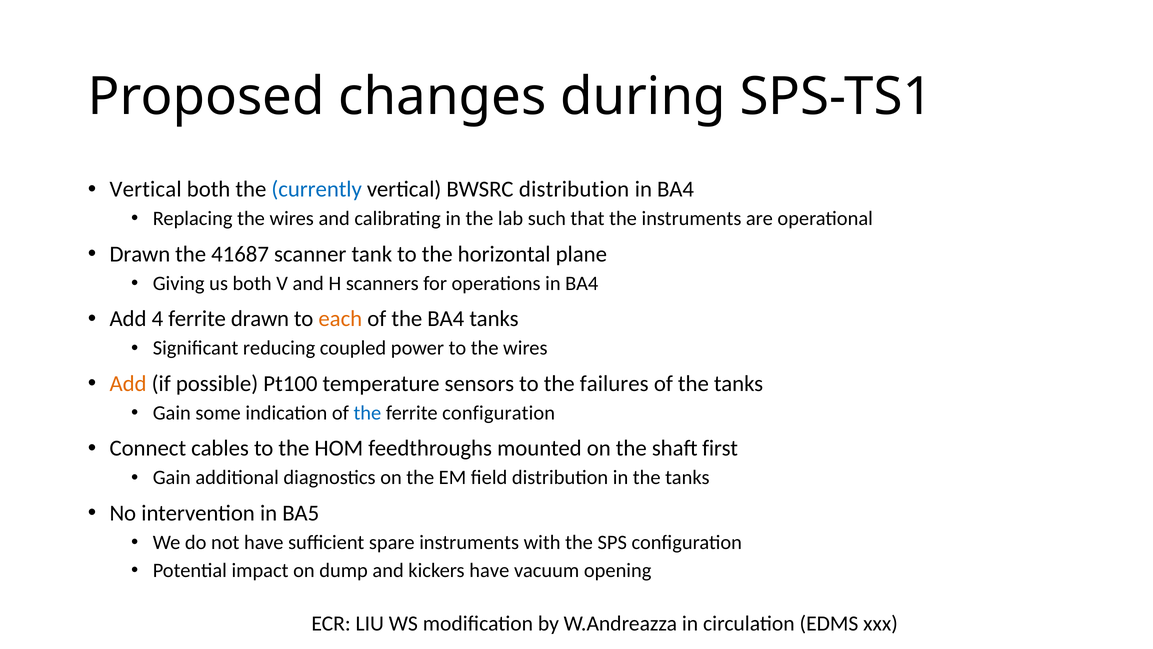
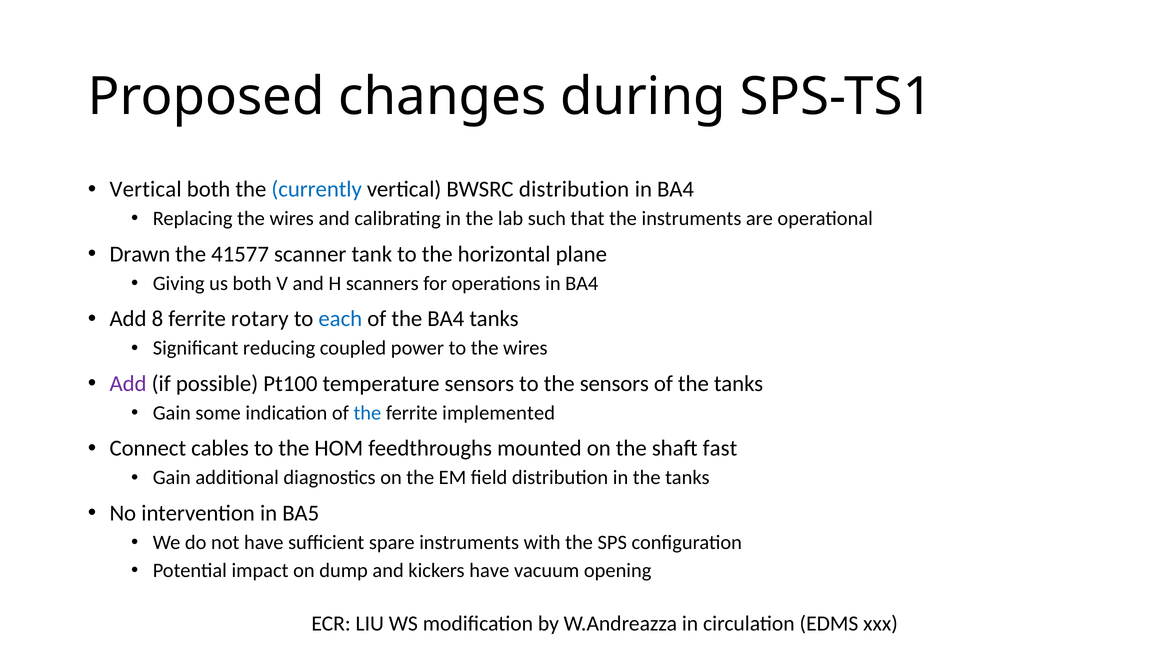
41687: 41687 -> 41577 (240, 254)
4: 4 -> 8 (157, 319)
ferrite drawn: drawn -> rotary (260, 319)
each colour: orange -> blue (340, 319)
Add colour: orange -> purple (128, 383)
the failures: failures -> sensors (614, 383)
ferrite configuration: configuration -> implemented (499, 413)
first: first -> fast (720, 448)
